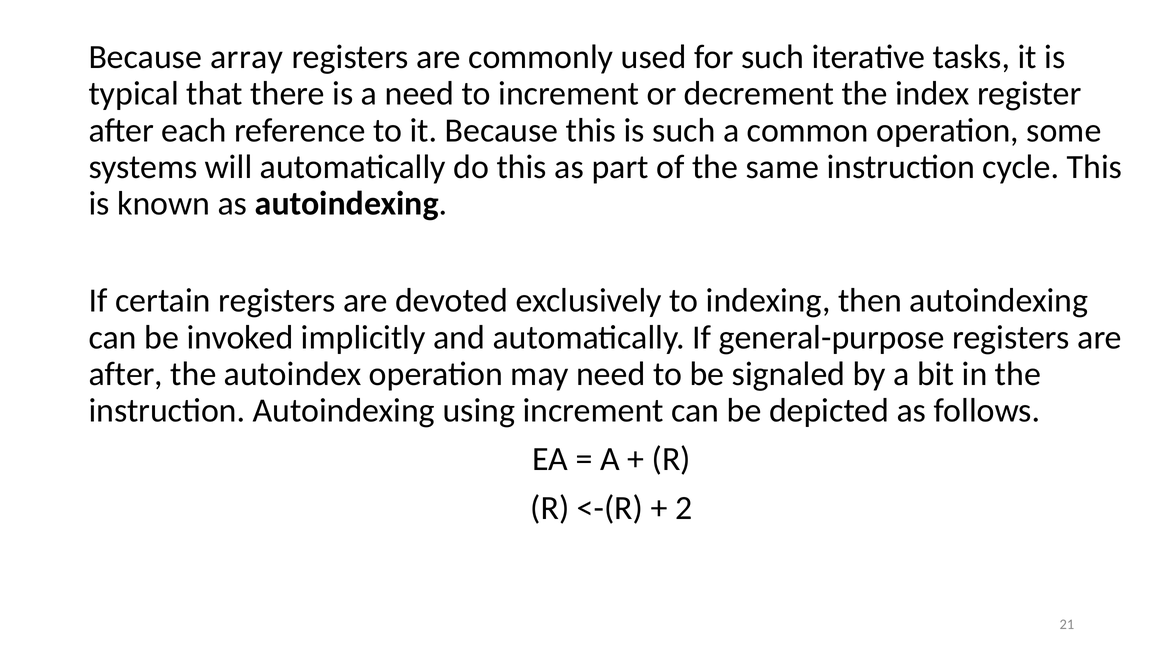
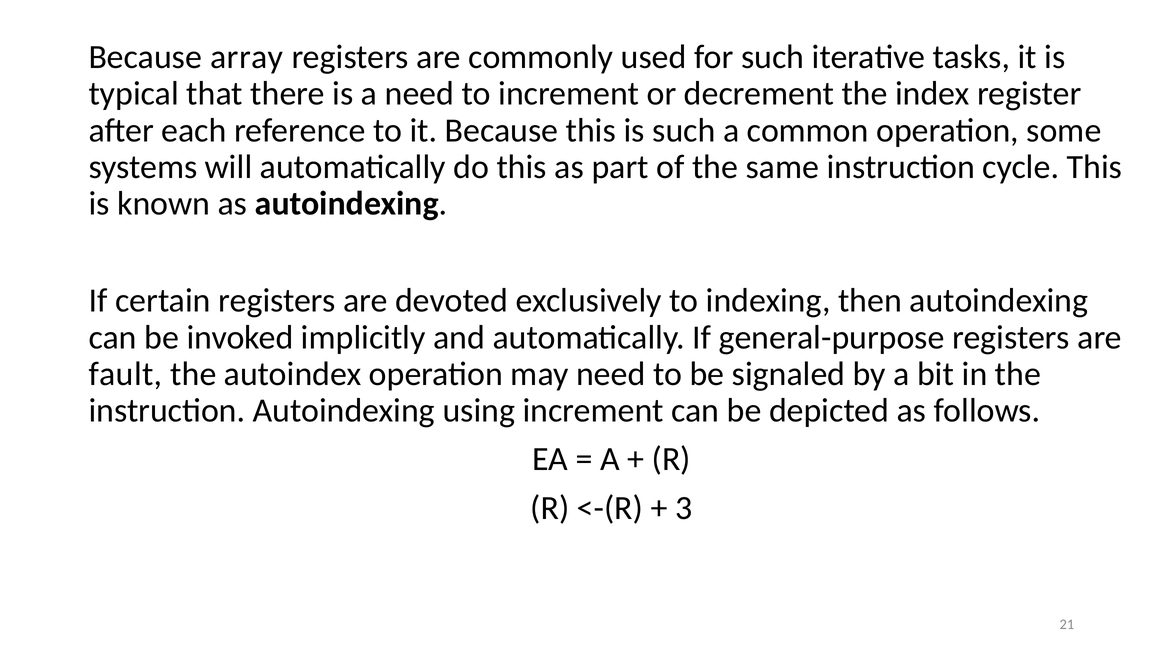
after: after -> fault (125, 374)
2: 2 -> 3 (684, 508)
